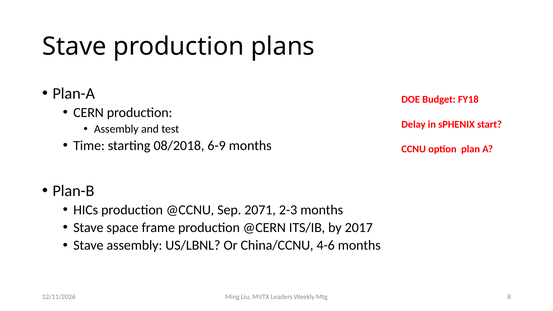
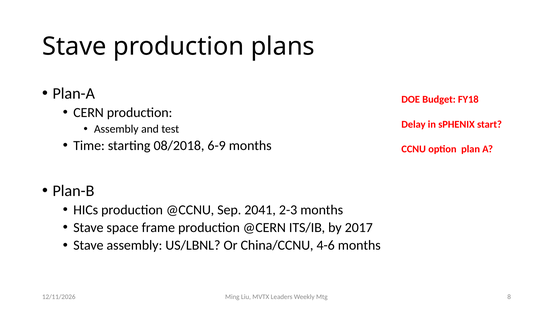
2071: 2071 -> 2041 (260, 210)
